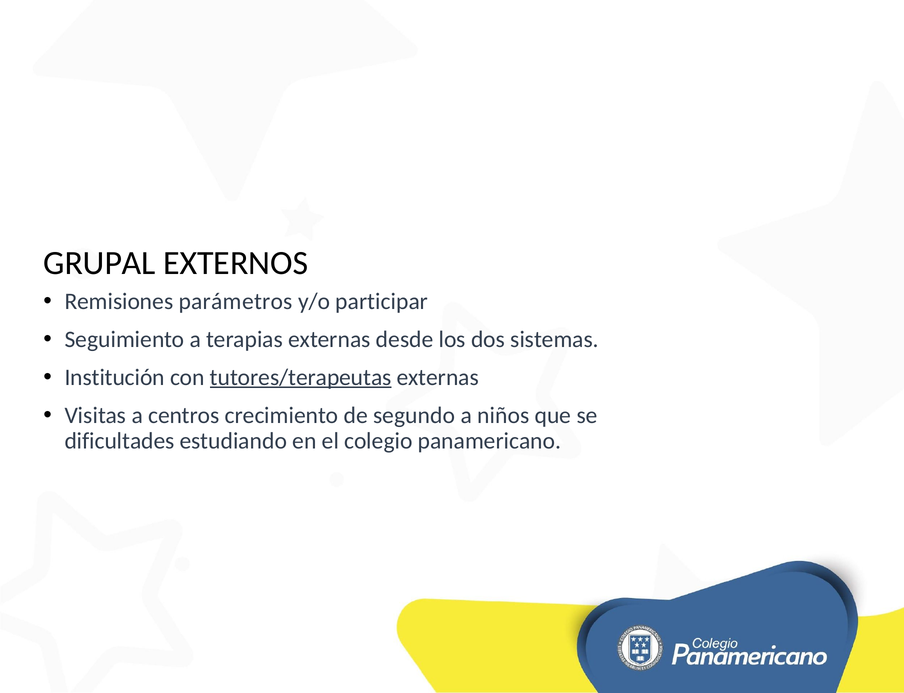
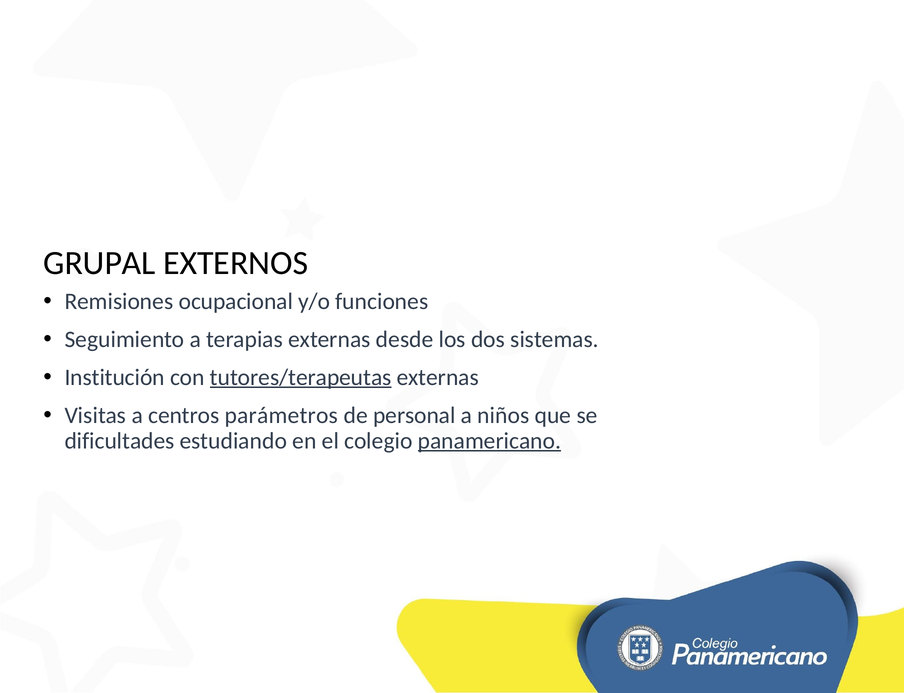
parámetros: parámetros -> ocupacional (236, 301)
participar: participar -> funciones (382, 301)
crecimiento: crecimiento -> parámetros (281, 415)
segundo: segundo -> personal (414, 415)
panamericano underline: none -> present (490, 441)
